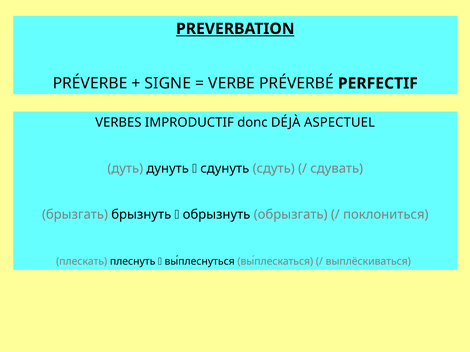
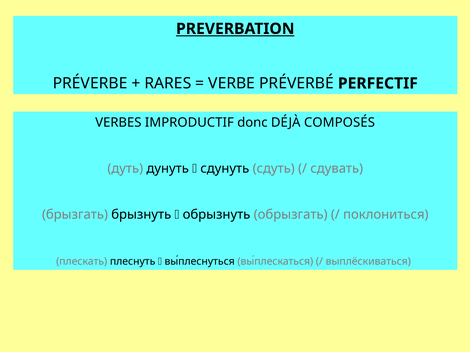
SIGNE: SIGNE -> RARES (168, 84)
ASPECTUEL: ASPECTUEL -> COMPOSÉS (339, 123)
